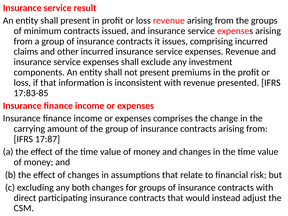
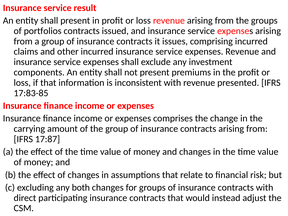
minimum: minimum -> portfolios (43, 31)
